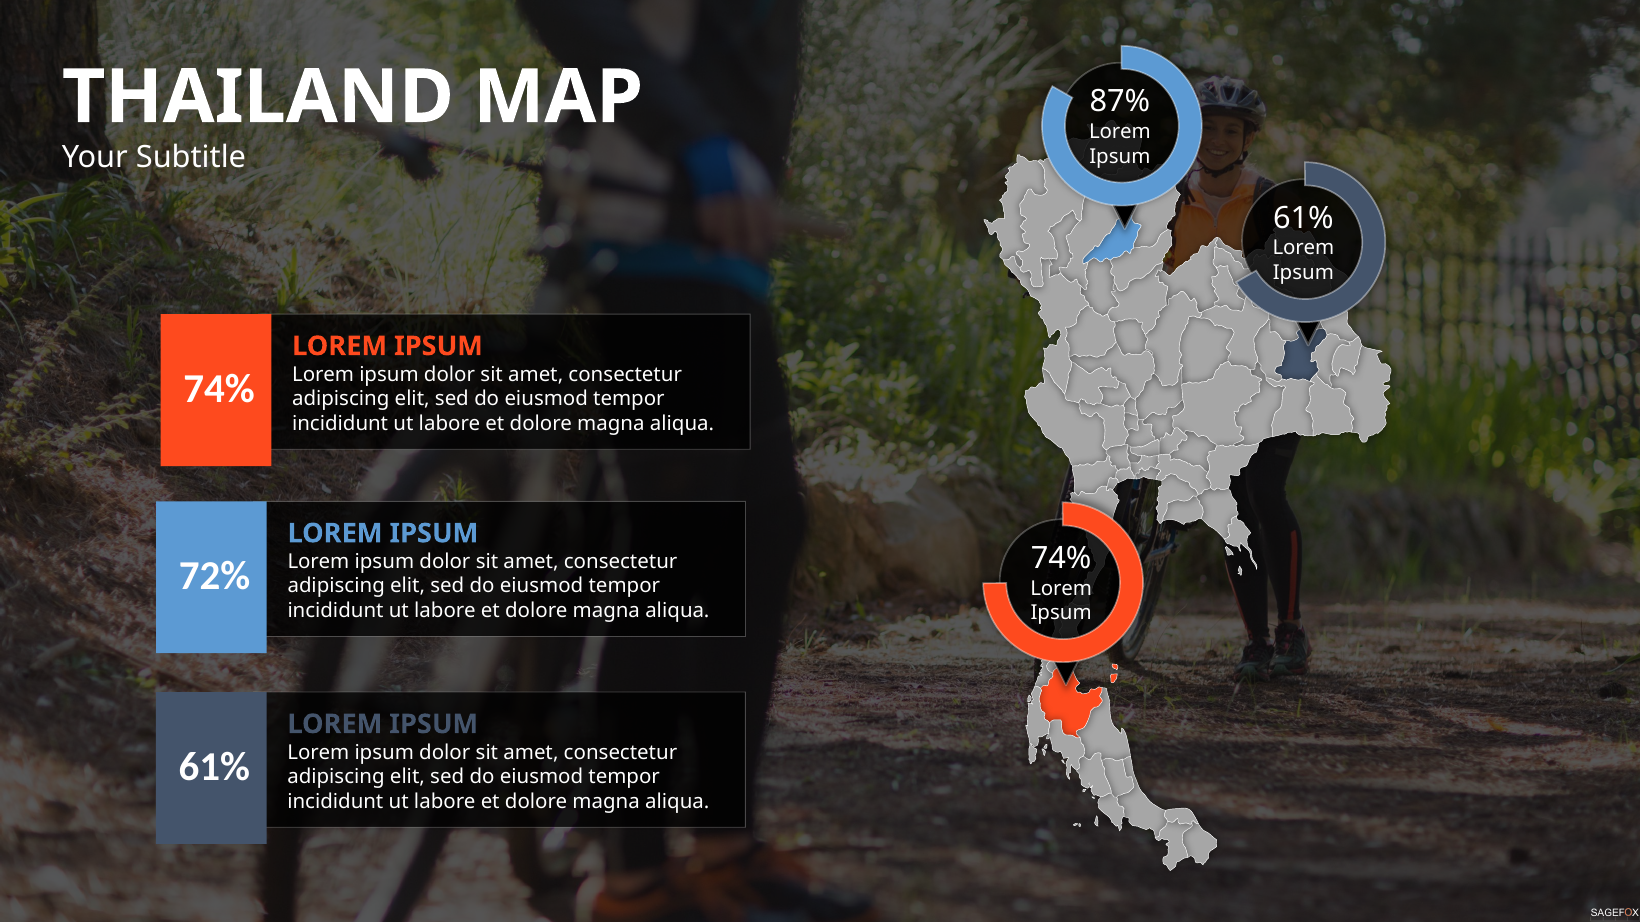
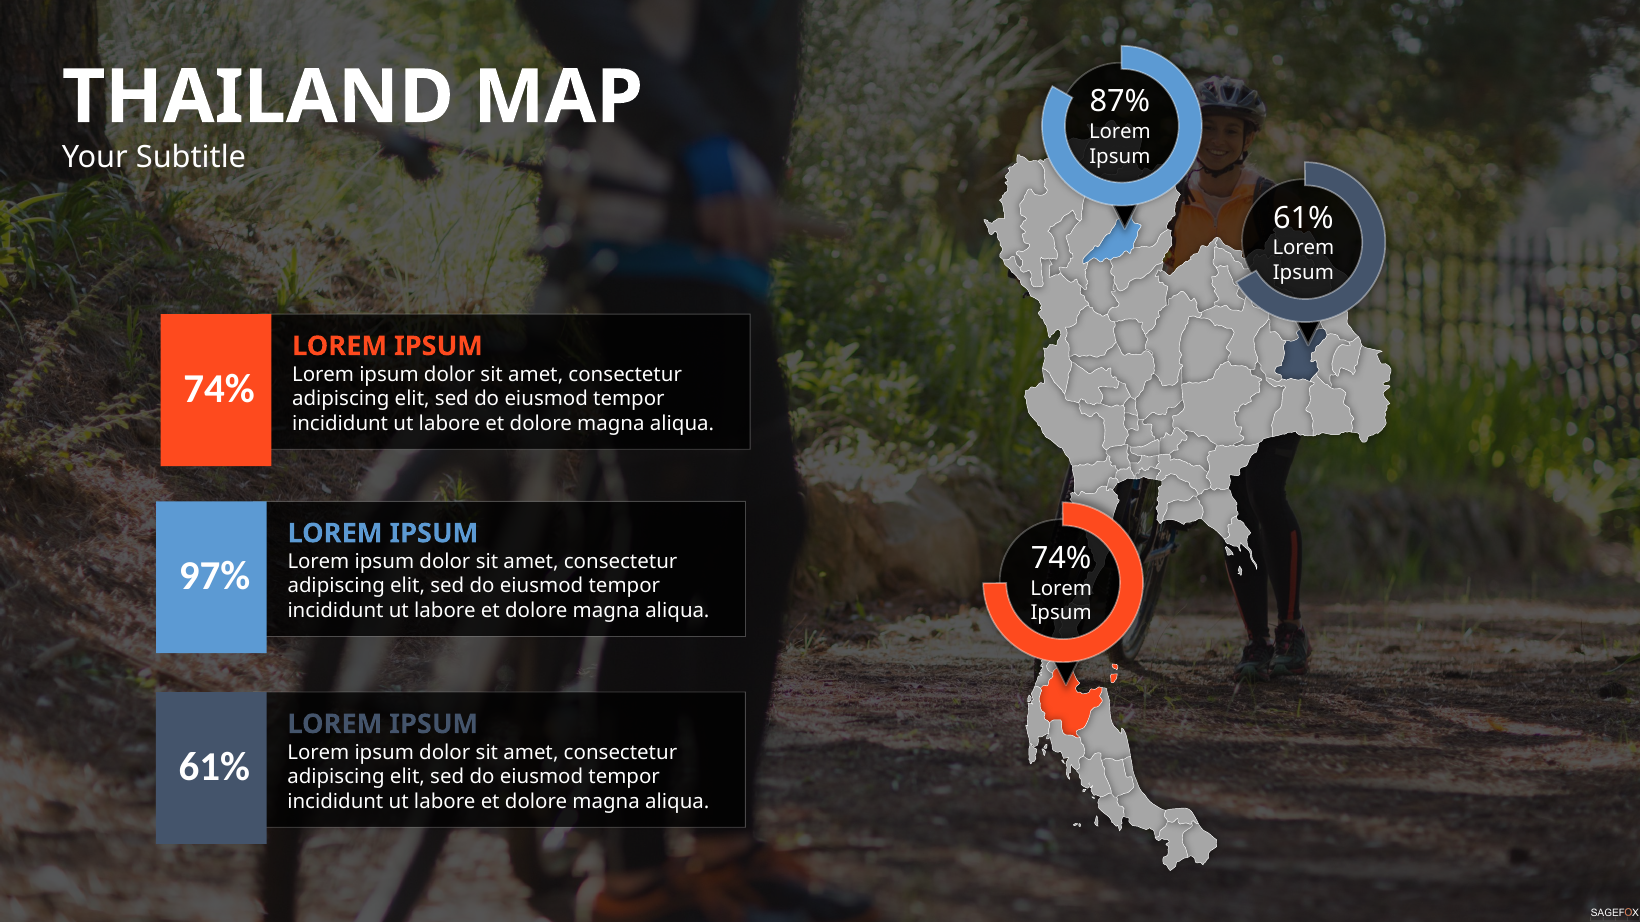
72%: 72% -> 97% (215, 576)
